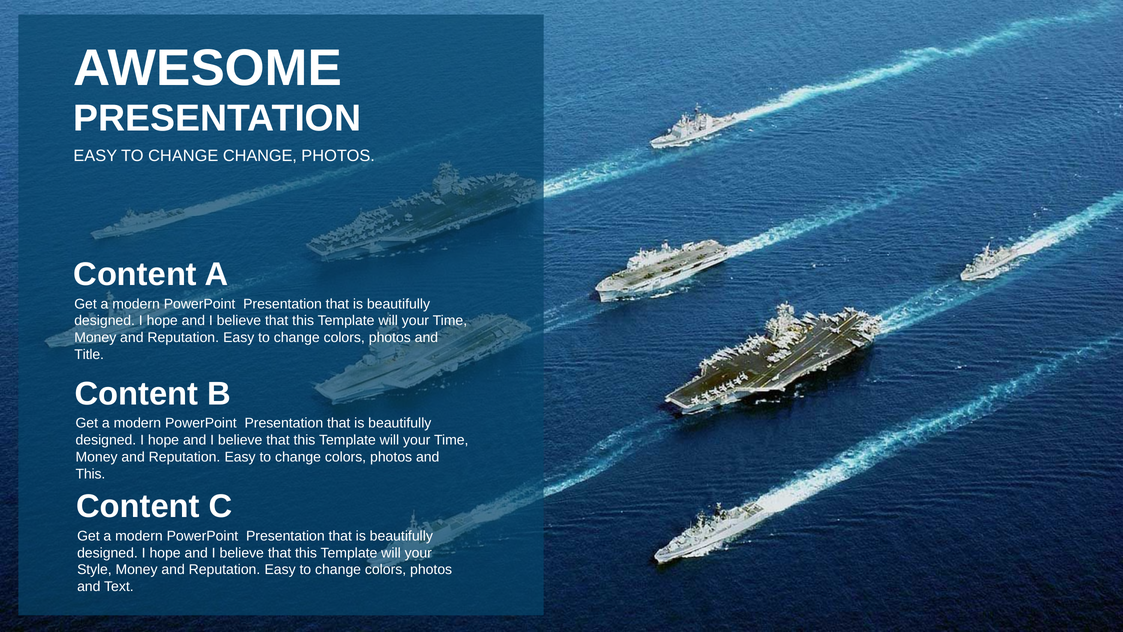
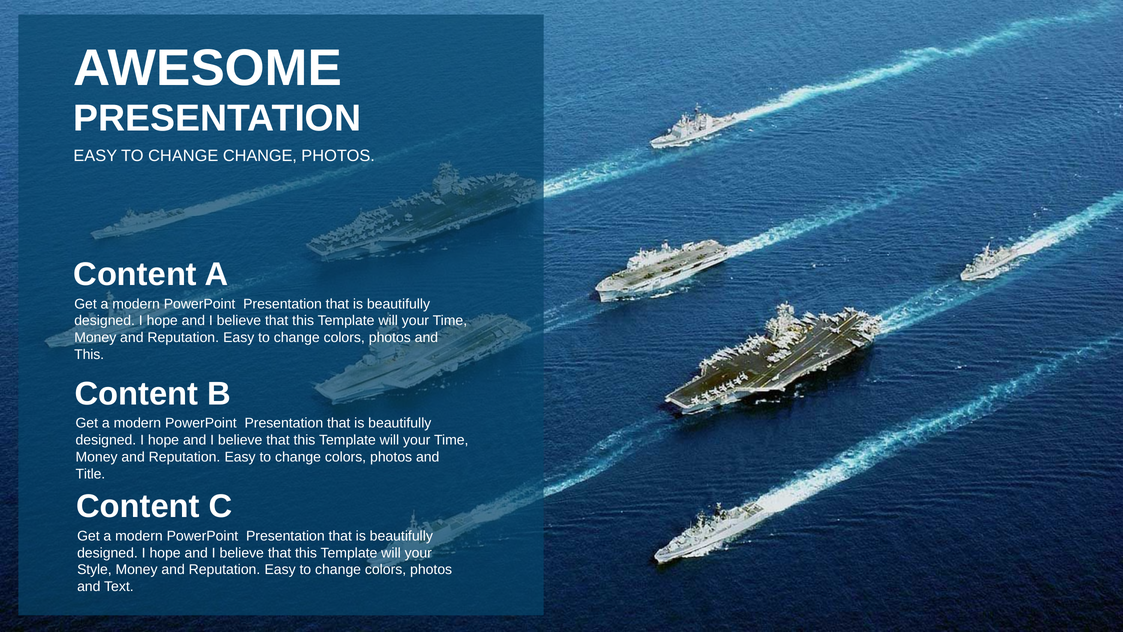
Title: Title -> This (89, 354)
This: This -> Title (90, 474)
